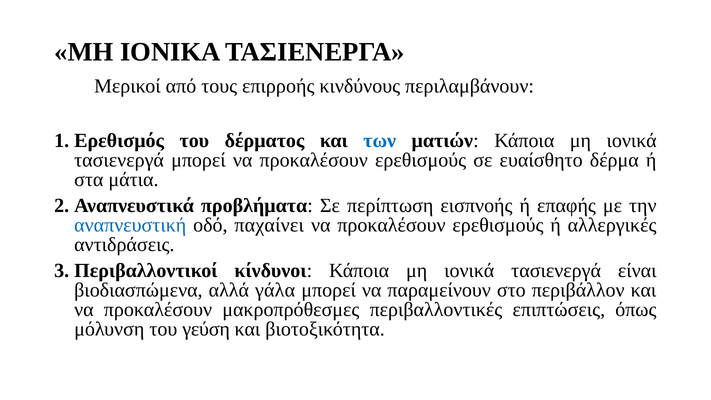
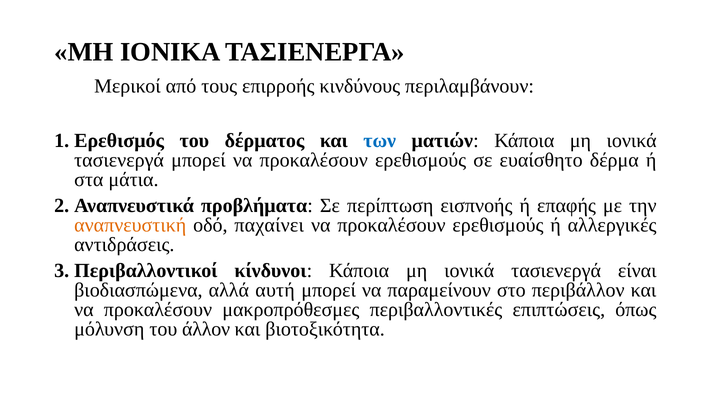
αναπνευστική colour: blue -> orange (130, 225)
γάλα: γάλα -> αυτή (275, 290)
γεύση: γεύση -> άλλον (206, 329)
